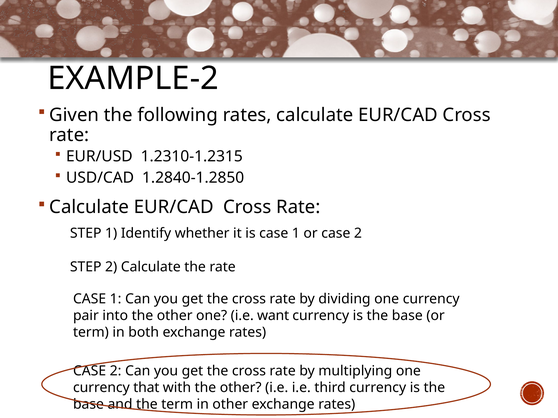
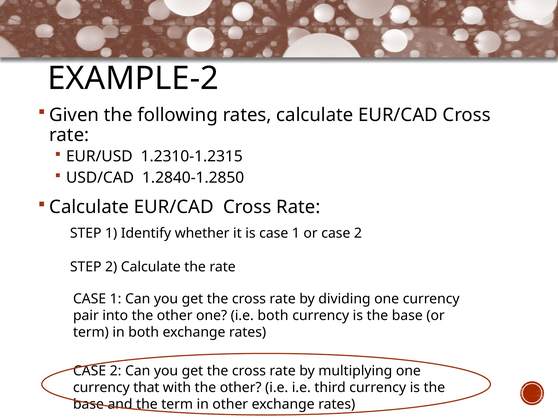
i.e want: want -> both (273, 316)
